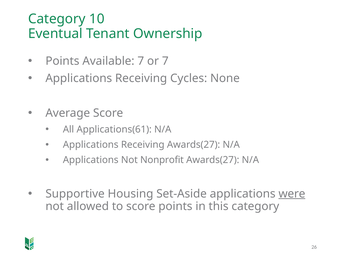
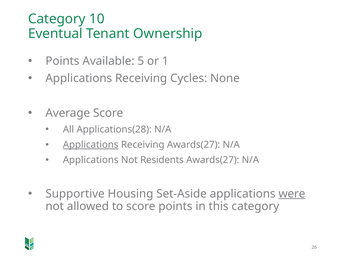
Available 7: 7 -> 5 (141, 61)
or 7: 7 -> 1 (165, 61)
Applications(61: Applications(61 -> Applications(28 (114, 129)
Applications underline: none -> present (91, 145)
Nonprofit: Nonprofit -> Residents (162, 160)
